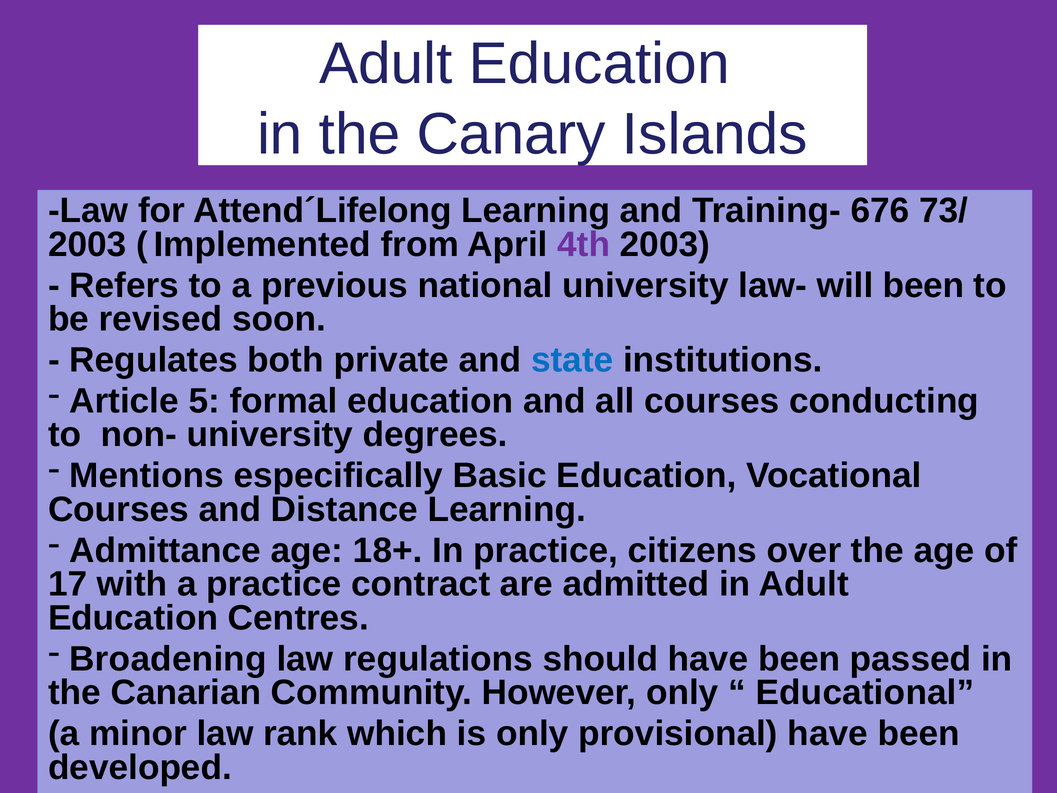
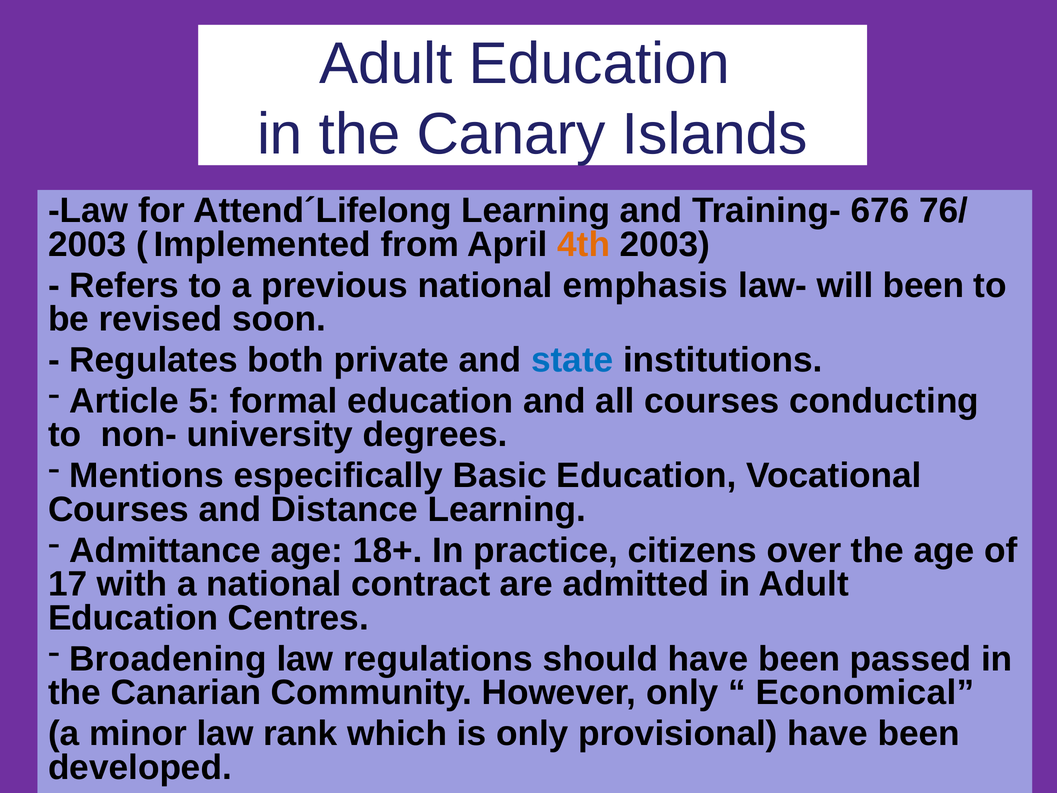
73/: 73/ -> 76/ (944, 211)
4th colour: purple -> orange (584, 244)
national university: university -> emphasis (645, 285)
a practice: practice -> national (274, 584)
Educational: Educational -> Economical (865, 693)
